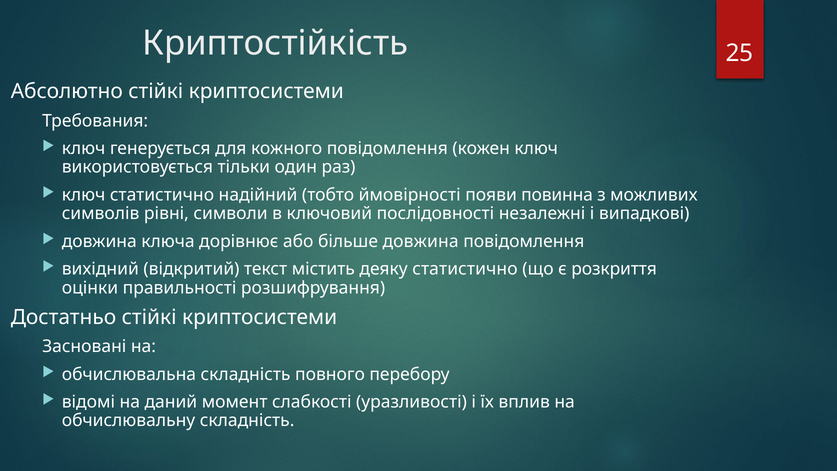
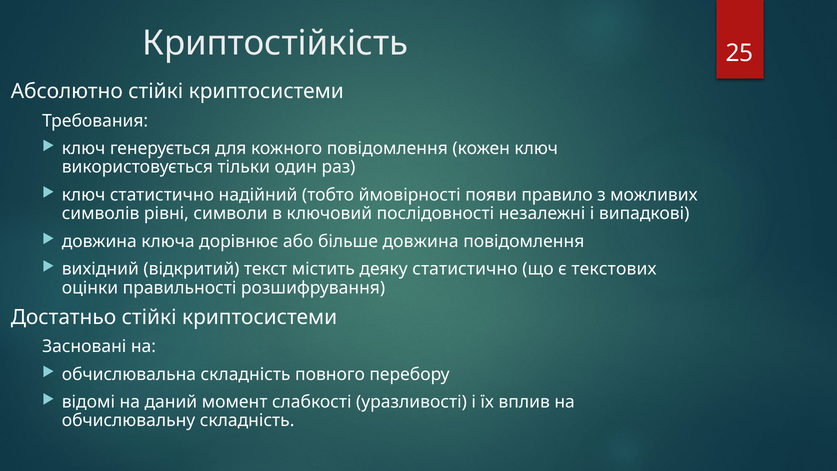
повинна: повинна -> правило (557, 195)
розкриття: розкриття -> текстових (614, 269)
